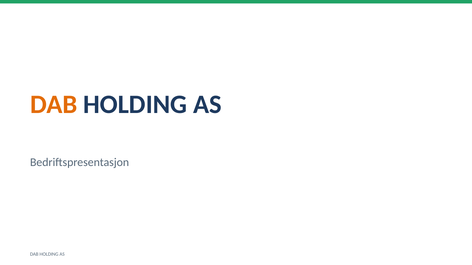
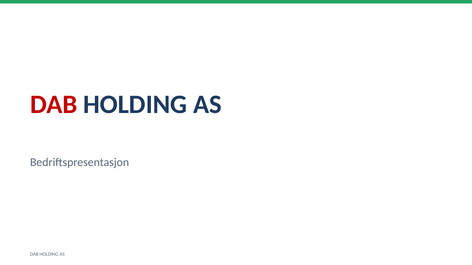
DAB colour: orange -> red (54, 105)
